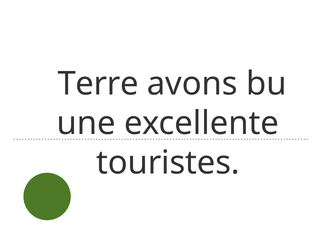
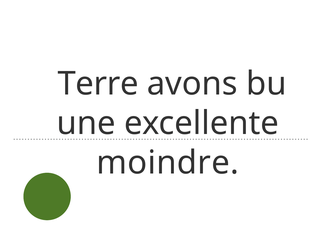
touristes: touristes -> moindre (168, 162)
